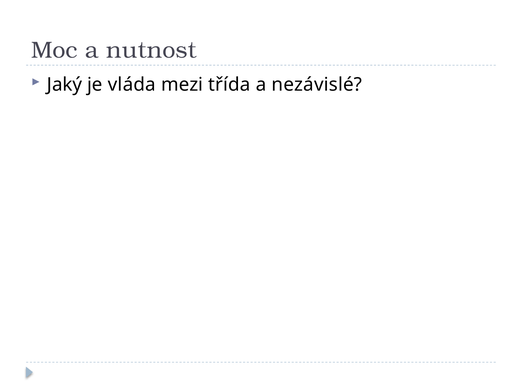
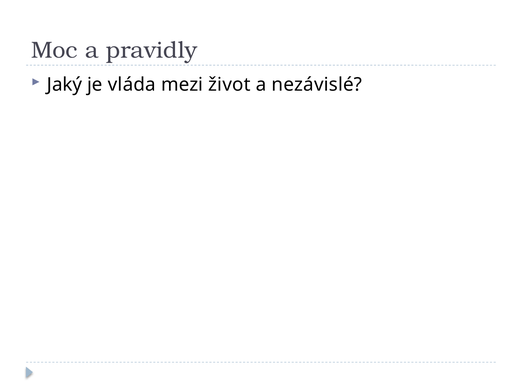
nutnost: nutnost -> pravidly (152, 50)
třída: třída -> život (229, 85)
